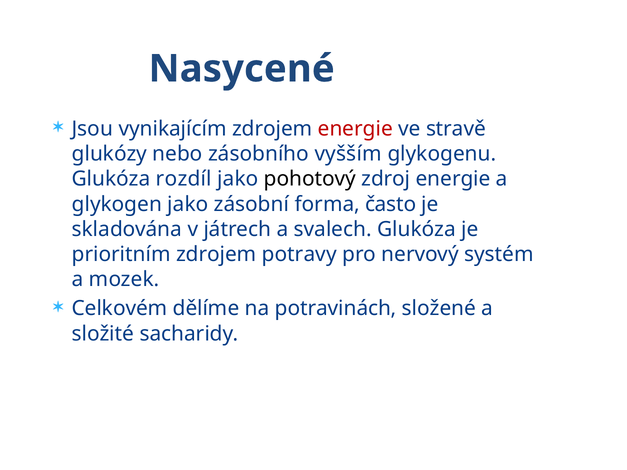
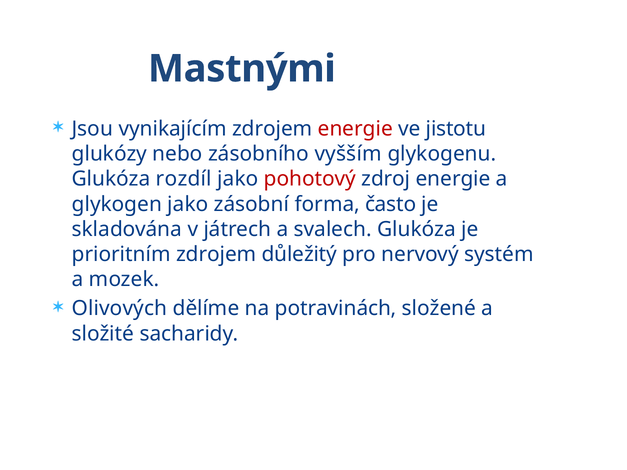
Nasycené: Nasycené -> Mastnými (242, 69)
stravě: stravě -> jistotu (456, 129)
pohotový colour: black -> red (310, 179)
potravy: potravy -> důležitý (299, 254)
Celkovém: Celkovém -> Olivových (119, 309)
